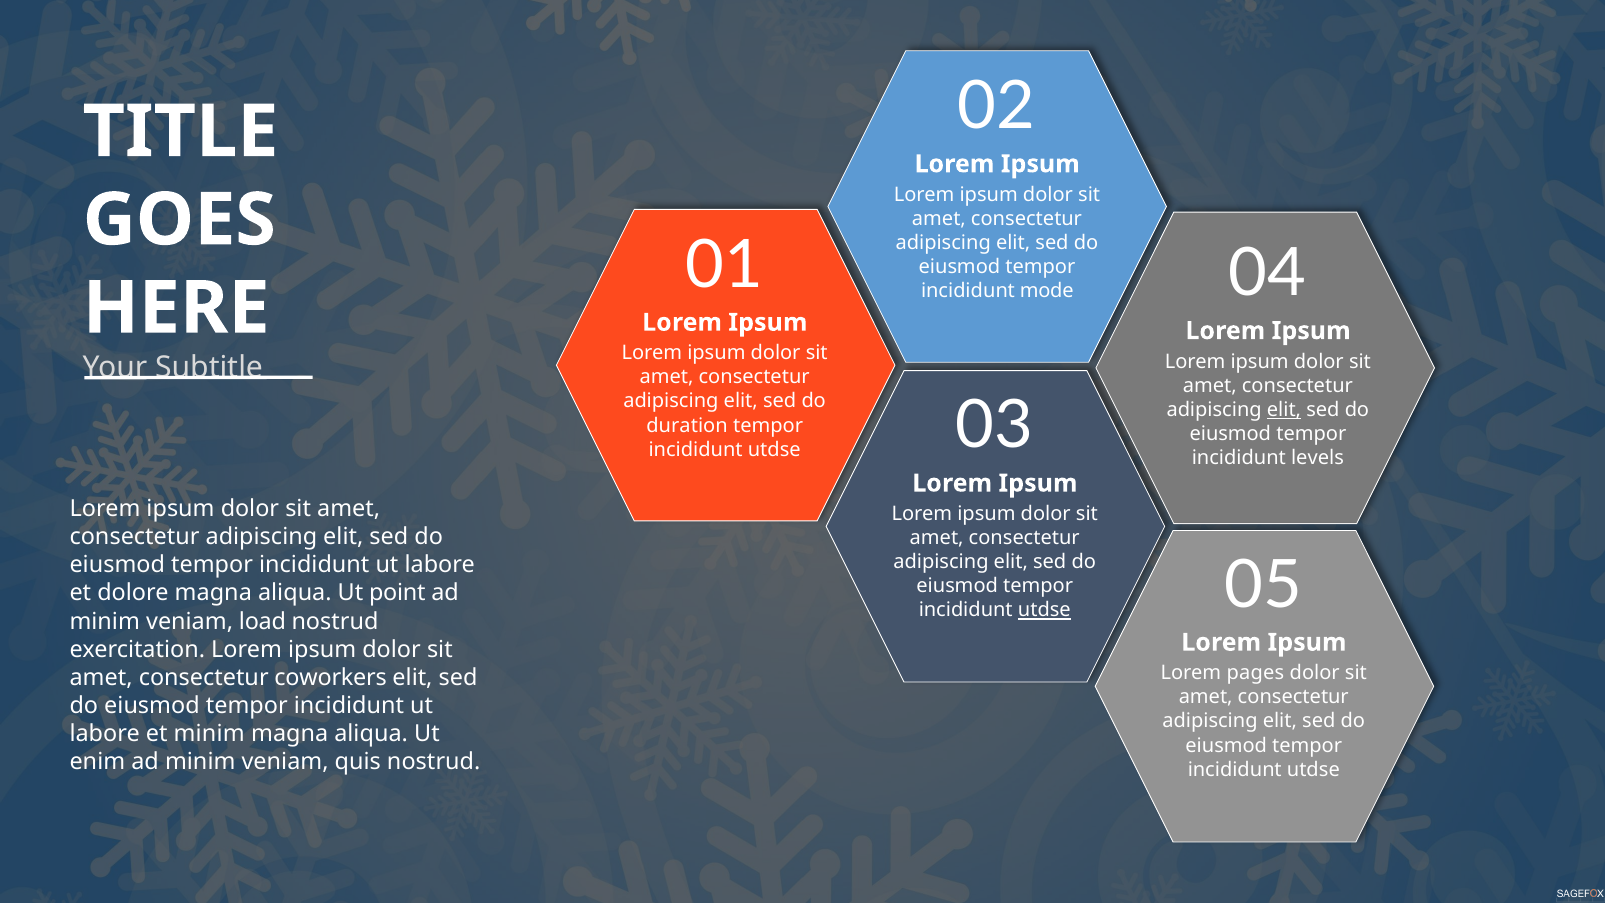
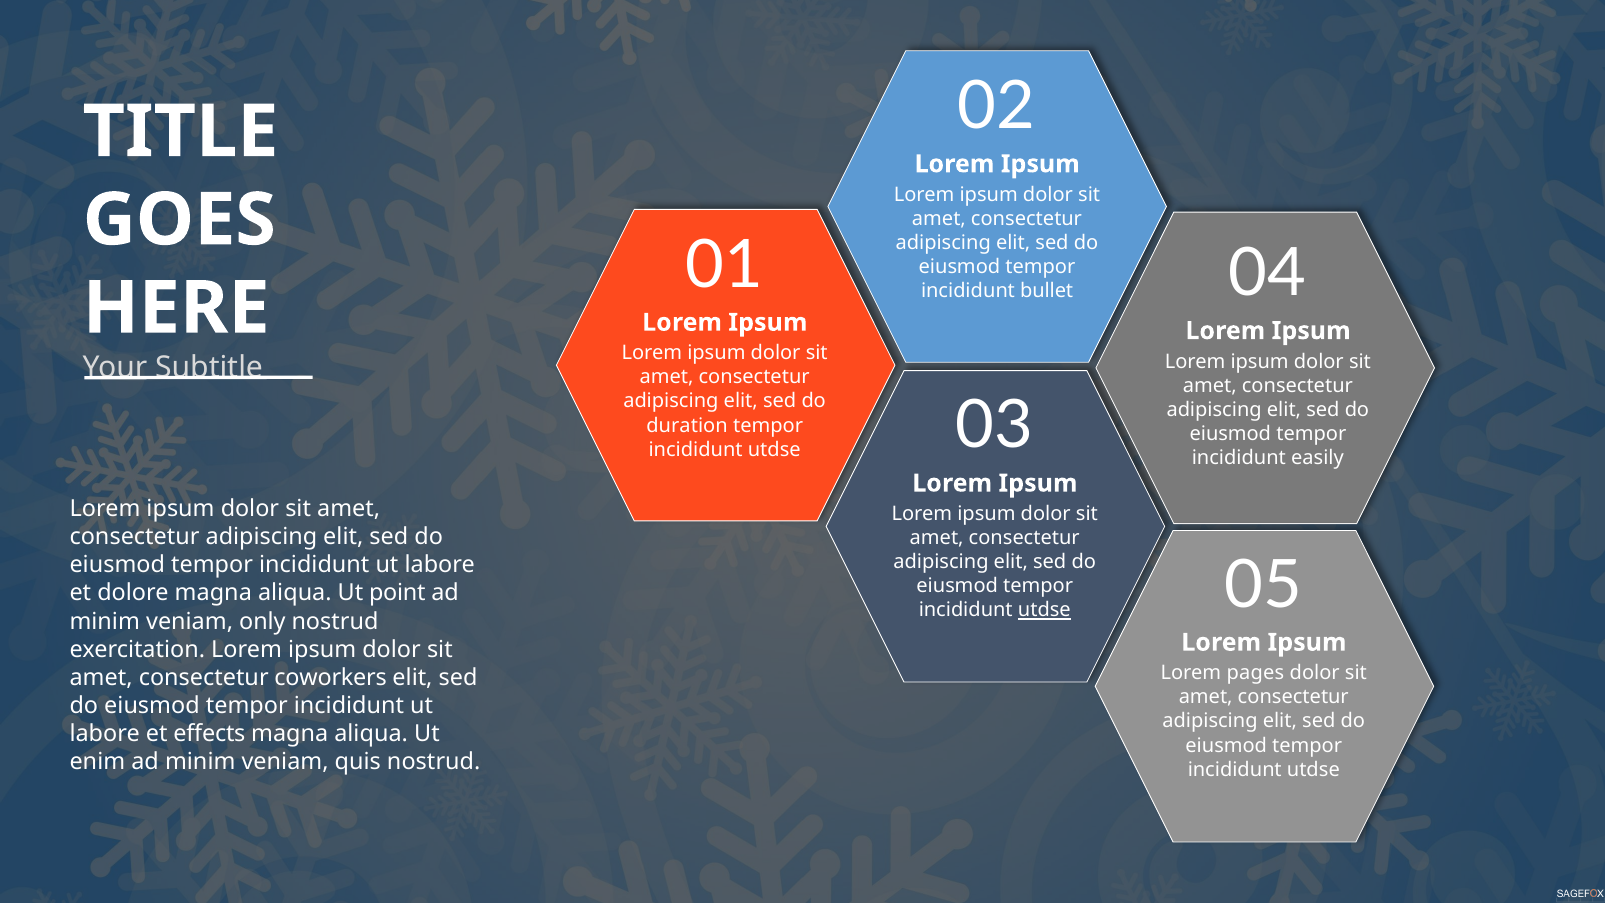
mode: mode -> bullet (1047, 291)
elit underline: present -> none (1284, 410)
levels: levels -> easily (1317, 458)
load: load -> only (262, 621)
et minim: minim -> effects (209, 734)
